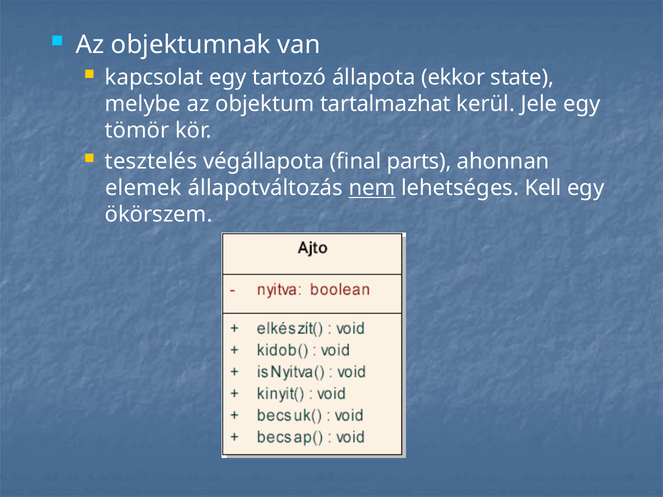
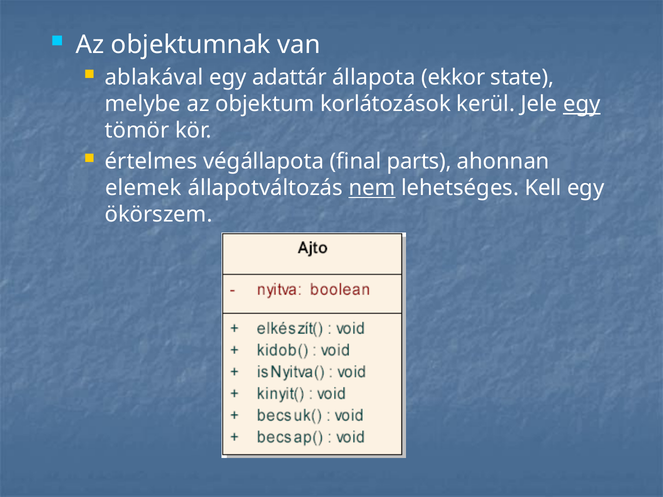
kapcsolat: kapcsolat -> ablakával (154, 78)
tartozó: tartozó -> adattár (289, 78)
tartalmazhat: tartalmazhat -> korlátozások (385, 104)
egy underline: none -> present (582, 104)
tesztelés: tesztelés -> értelmes (151, 162)
